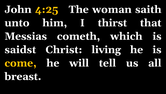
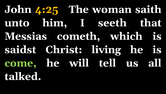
thirst: thirst -> seeth (112, 23)
come colour: yellow -> light green (21, 63)
breast: breast -> talked (23, 76)
